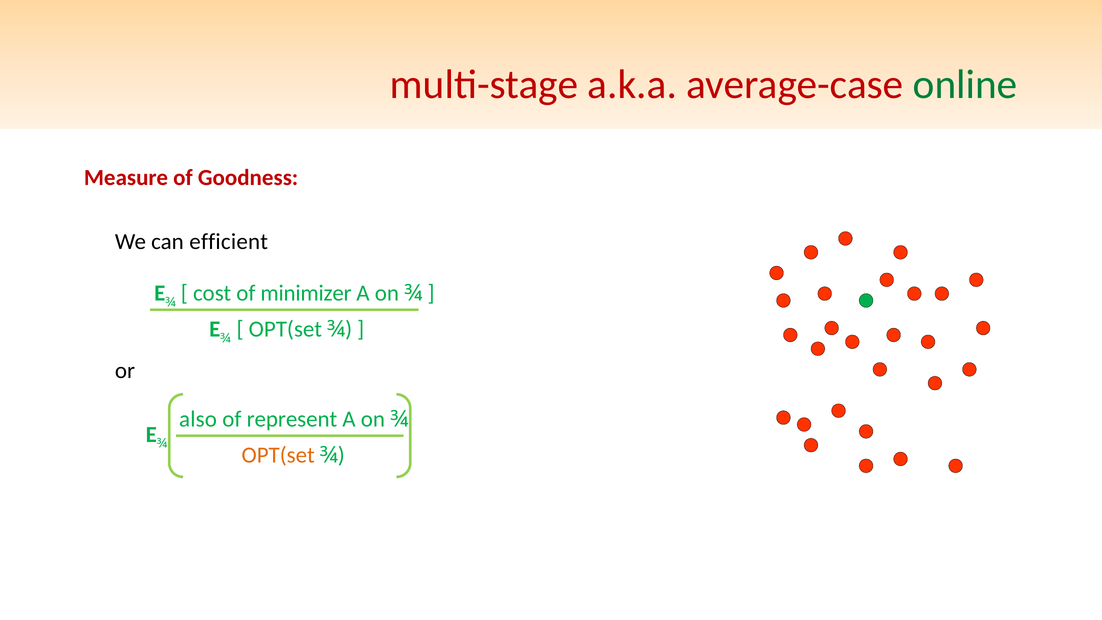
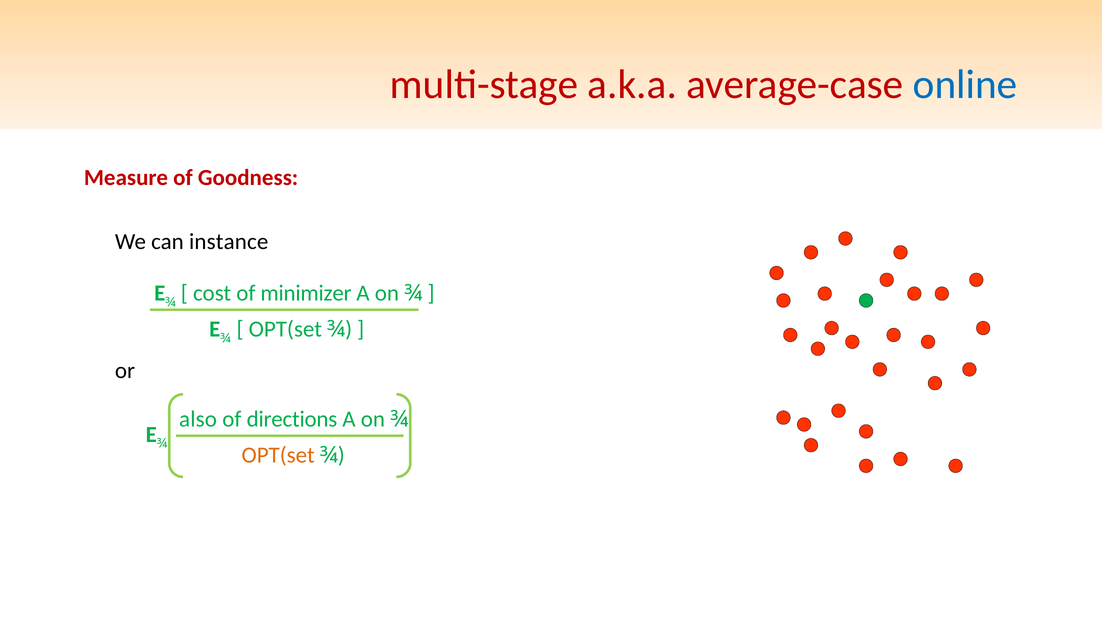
online colour: green -> blue (965, 85)
efficient: efficient -> instance (229, 242)
represent: represent -> directions (292, 419)
